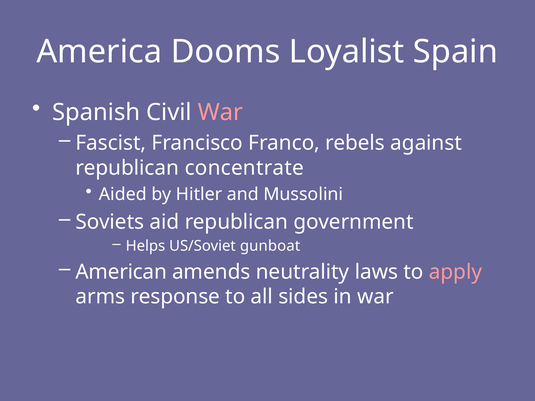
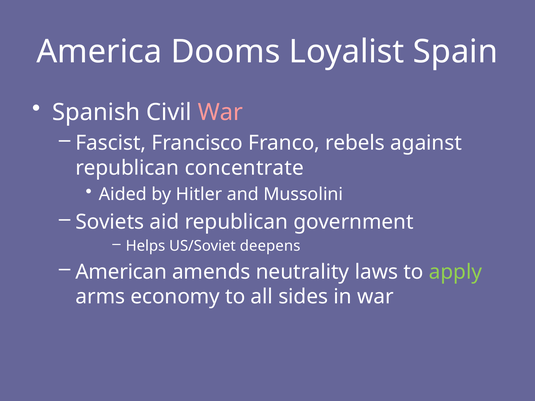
gunboat: gunboat -> deepens (270, 246)
apply colour: pink -> light green (455, 272)
response: response -> economy (175, 297)
